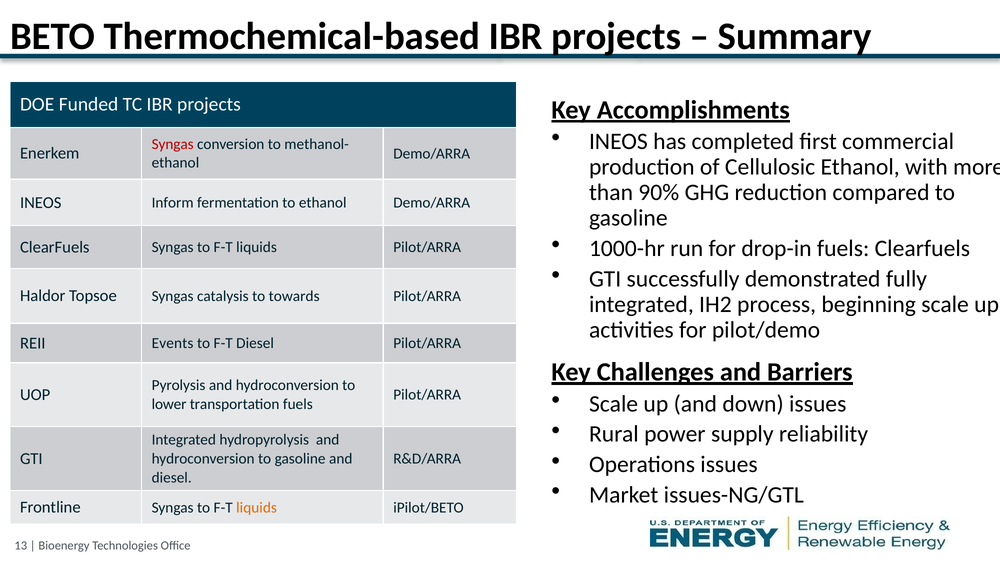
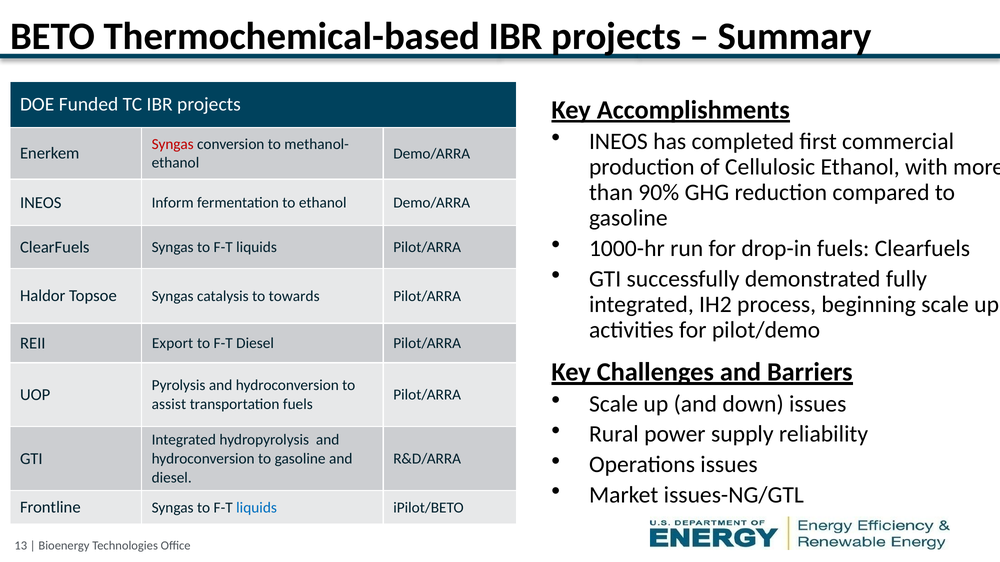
Events: Events -> Export (173, 344)
lower: lower -> assist (169, 405)
liquids colour: orange -> blue (257, 508)
